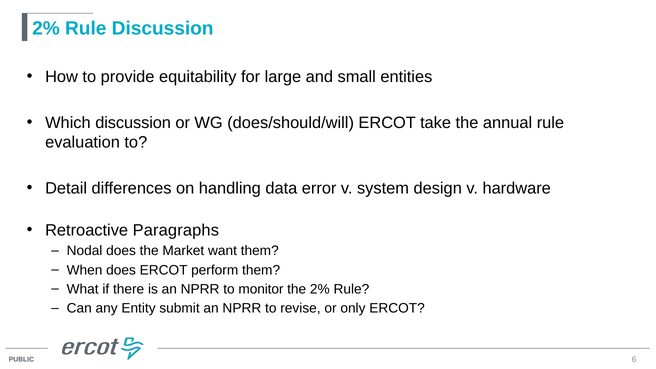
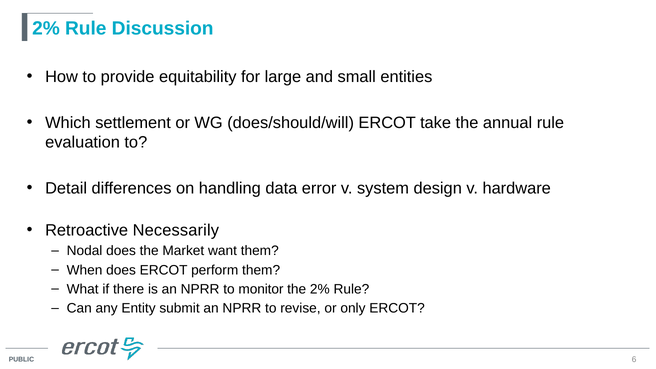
Which discussion: discussion -> settlement (133, 123)
Paragraphs: Paragraphs -> Necessarily (176, 230)
